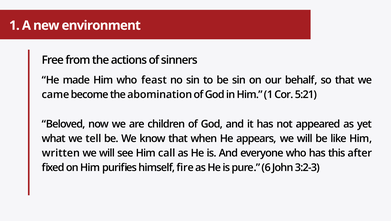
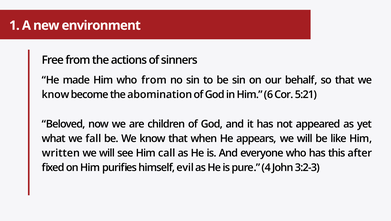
who feast: feast -> from (154, 80)
came: came -> know (55, 94)
Him 1: 1 -> 6 (268, 94)
tell: tell -> fall (93, 138)
fire: fire -> evil (185, 167)
6: 6 -> 4 (266, 167)
